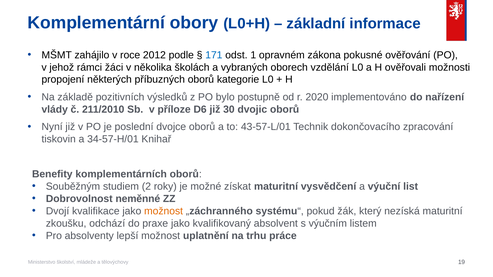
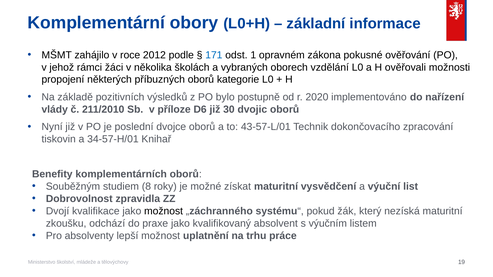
2: 2 -> 8 (146, 187)
neměnné: neměnné -> zpravidla (138, 199)
možnost colour: orange -> black (164, 211)
